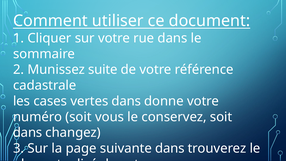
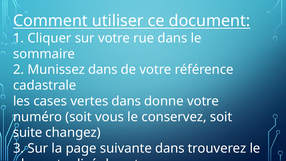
Munissez suite: suite -> dans (103, 70)
dans: dans -> suite (28, 133)
